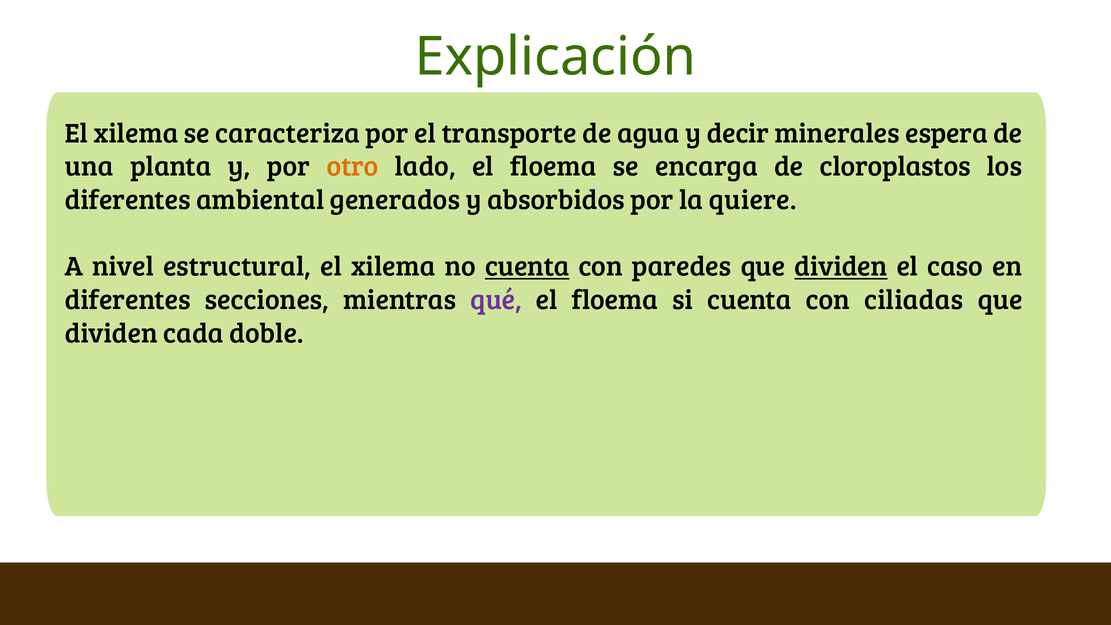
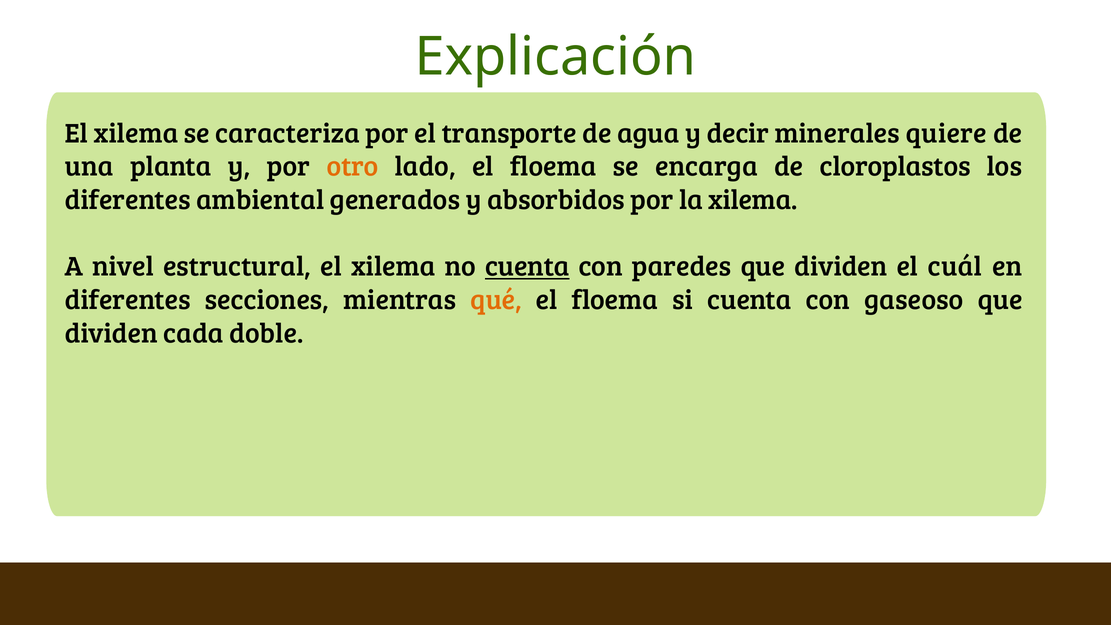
espera: espera -> quiere (946, 133)
la quiere: quiere -> xilema (753, 200)
dividen underline: present -> none (841, 267)
caso: caso -> cuál (955, 267)
qué colour: purple -> orange (496, 300)
ciliadas: ciliadas -> gaseoso (914, 300)
